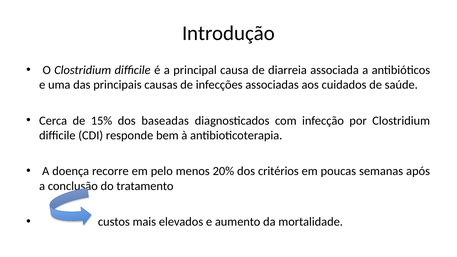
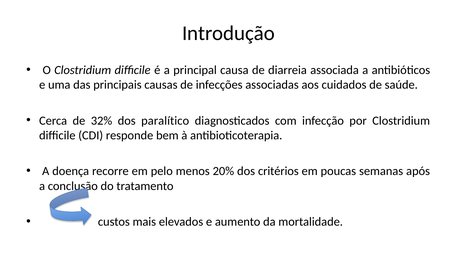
15%: 15% -> 32% (102, 121)
baseadas: baseadas -> paralítico (165, 121)
